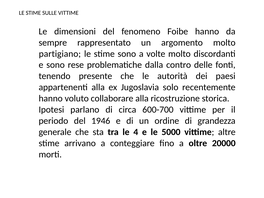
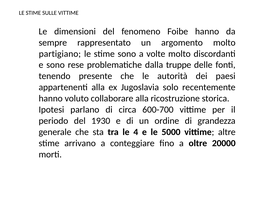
contro: contro -> truppe (179, 65)
1946: 1946 -> 1930 (101, 121)
